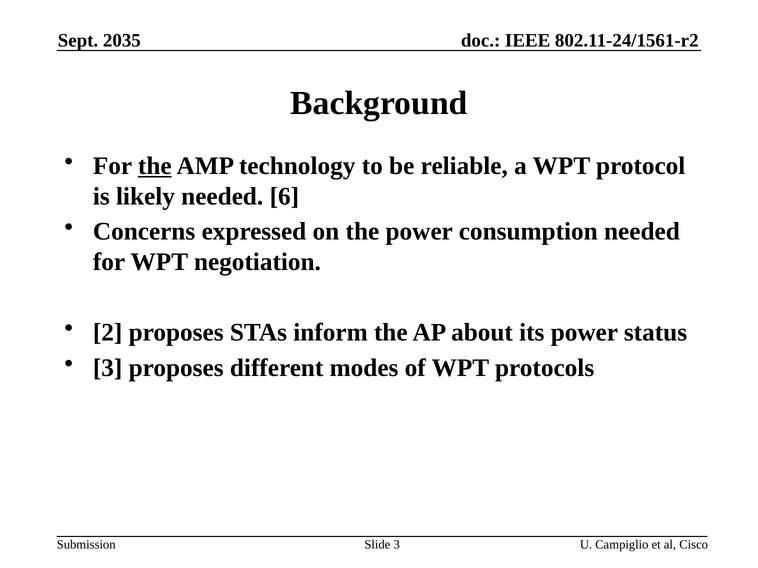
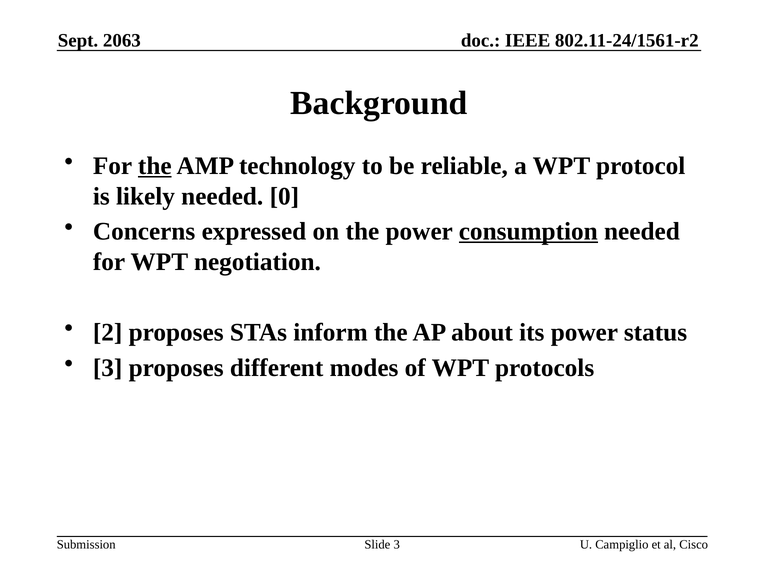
2035: 2035 -> 2063 (122, 40)
6: 6 -> 0 (284, 196)
consumption underline: none -> present (528, 232)
